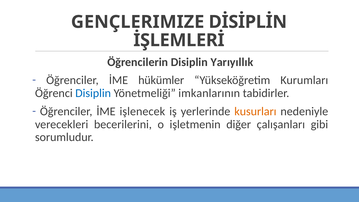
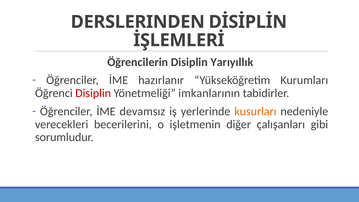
GENÇLERIMIZE: GENÇLERIMIZE -> DERSLERINDEN (138, 22)
hükümler: hükümler -> hazırlanır (161, 80)
Disiplin colour: blue -> red (93, 93)
işlenecek: işlenecek -> devamsız (142, 111)
